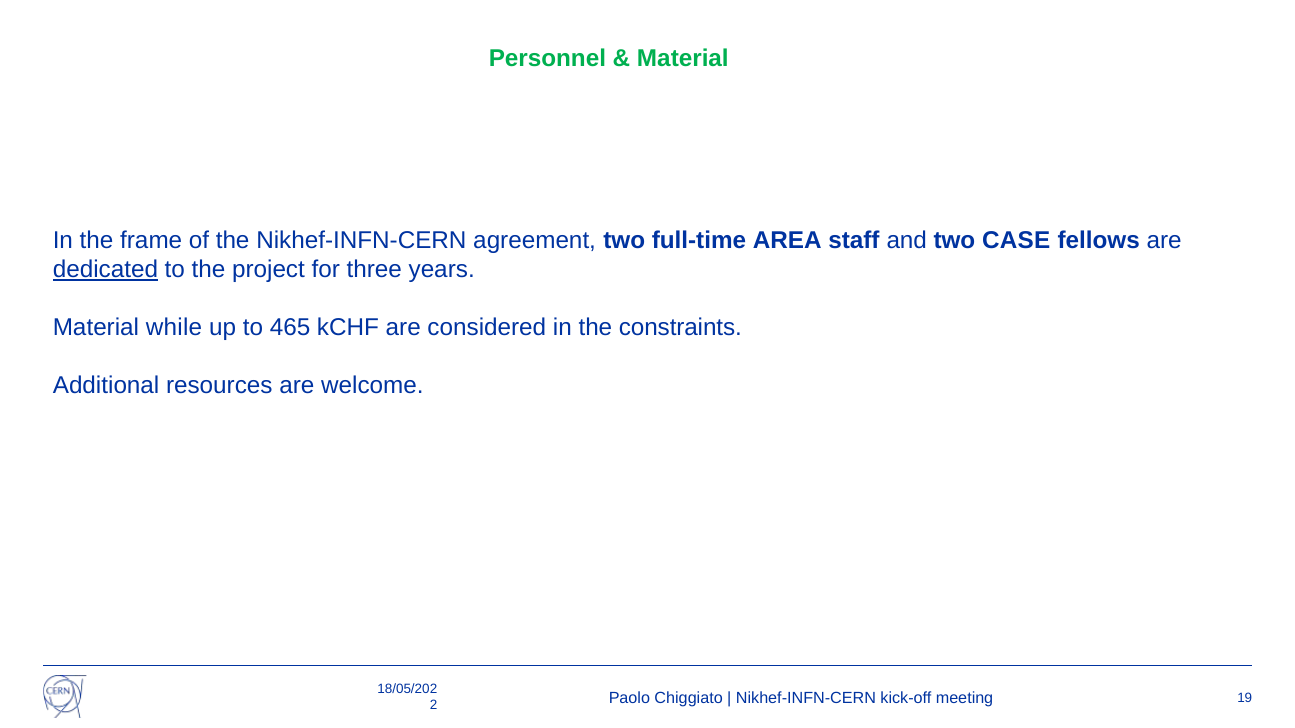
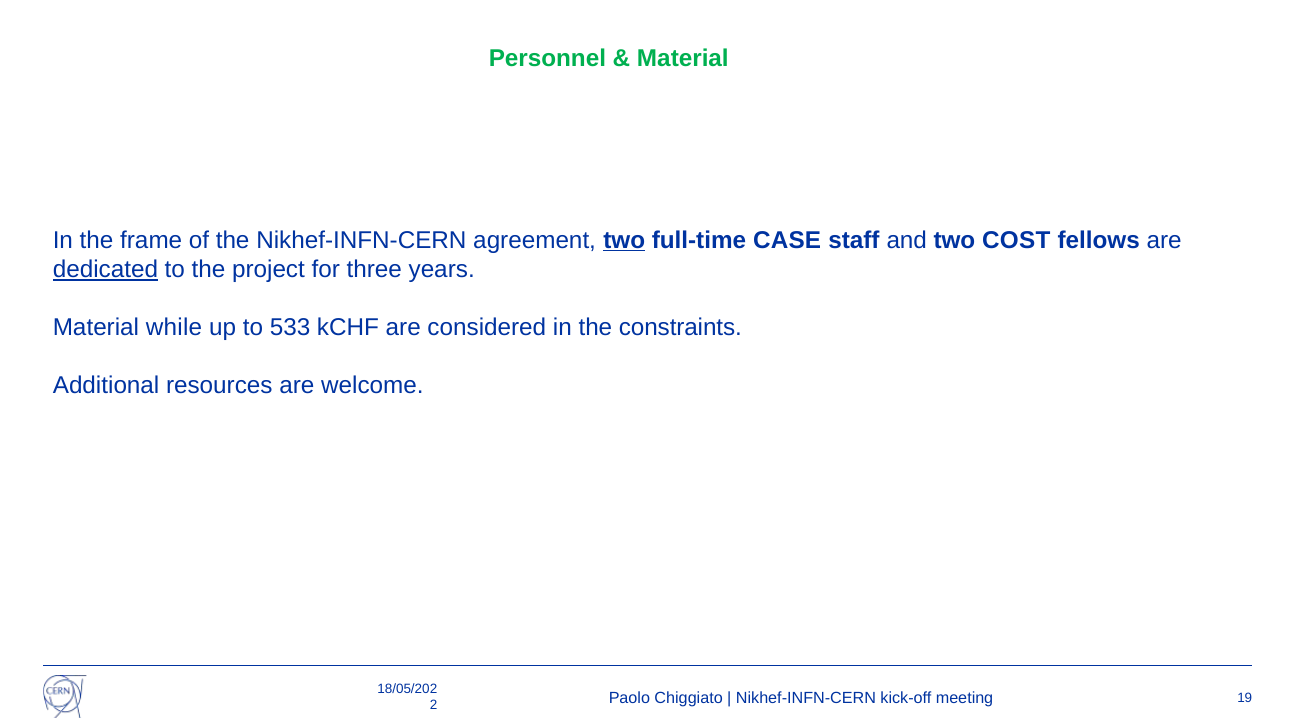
two underline: none -> present (624, 240)
AREA: AREA -> CASE (787, 240)
CASE: CASE -> COST (1016, 240)
465: 465 -> 533 (290, 328)
